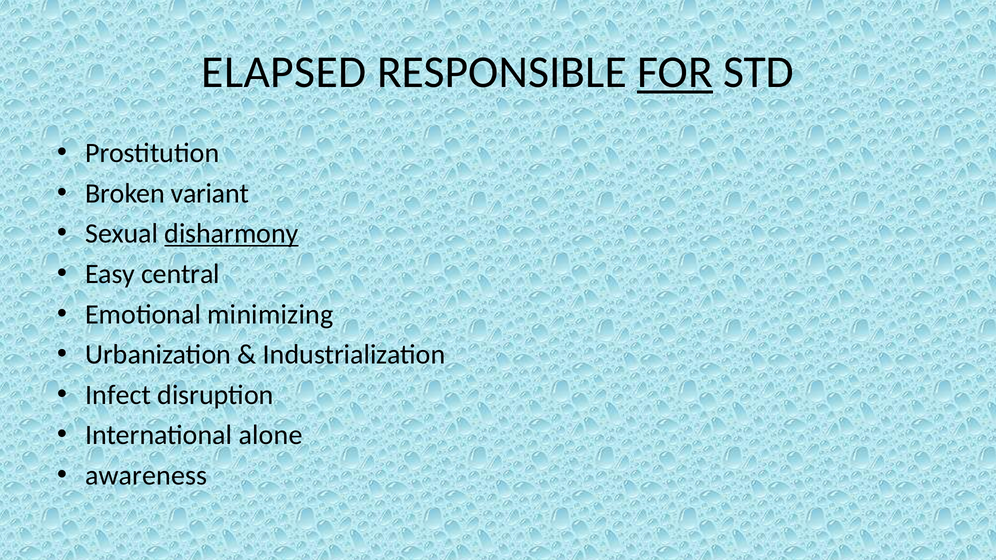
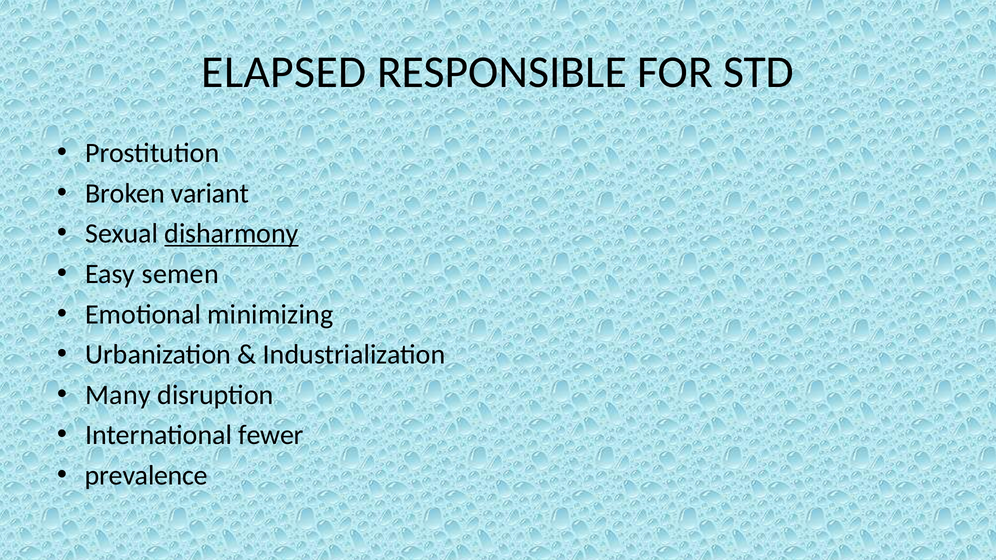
FOR underline: present -> none (675, 72)
central: central -> semen (180, 274)
Infect: Infect -> Many (118, 395)
alone: alone -> fewer (271, 435)
awareness: awareness -> prevalence (146, 476)
